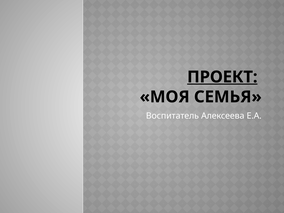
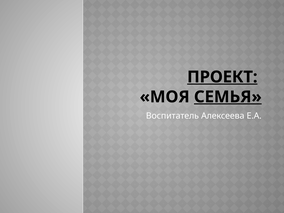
СЕМЬЯ underline: none -> present (228, 97)
